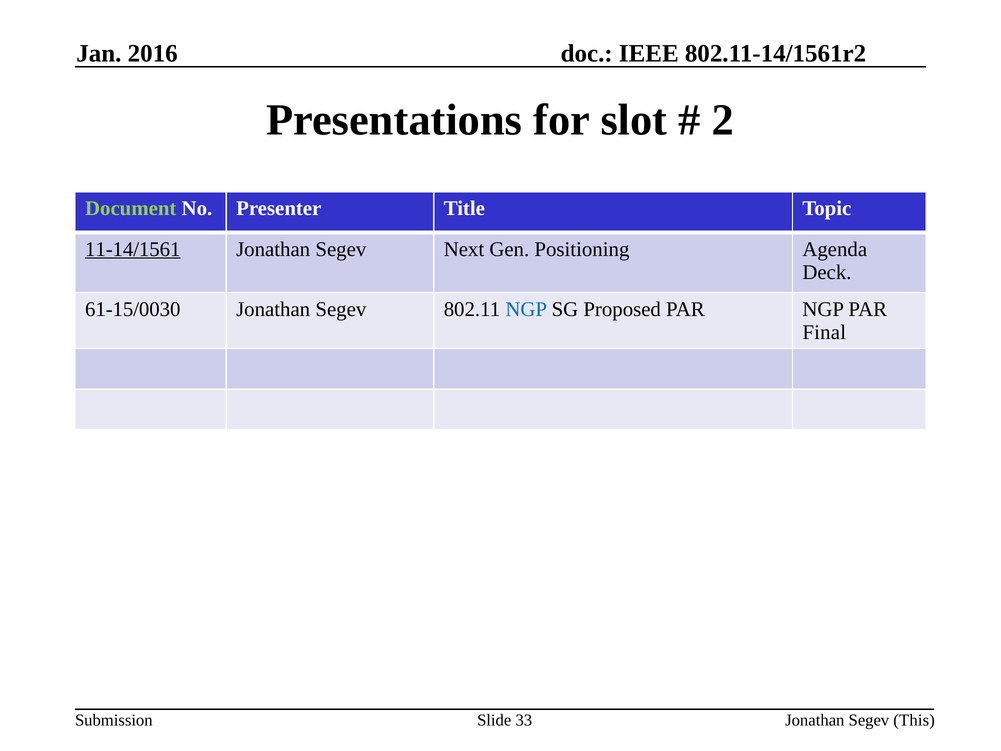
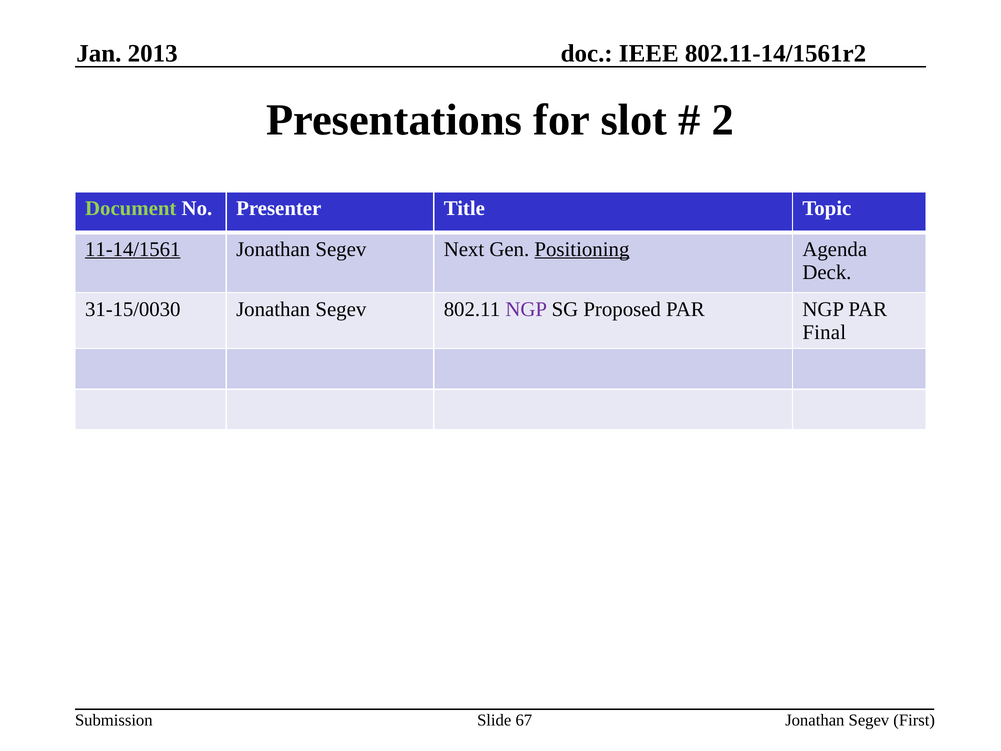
2016: 2016 -> 2013 (153, 53)
Positioning underline: none -> present (582, 249)
61-15/0030: 61-15/0030 -> 31-15/0030 (133, 309)
NGP colour: blue -> purple (526, 309)
33: 33 -> 67 (524, 720)
This: This -> First (914, 720)
